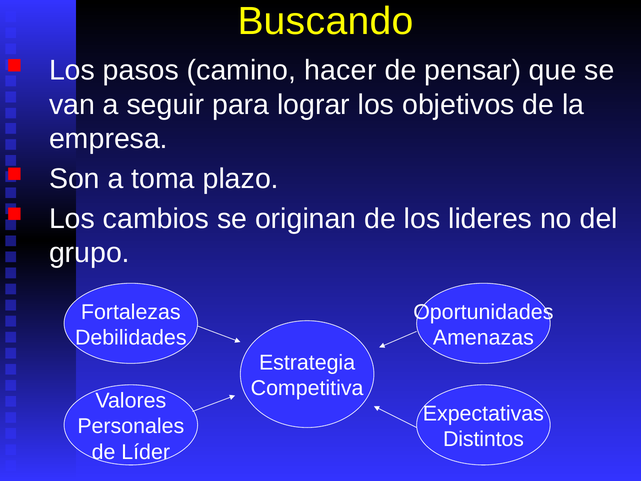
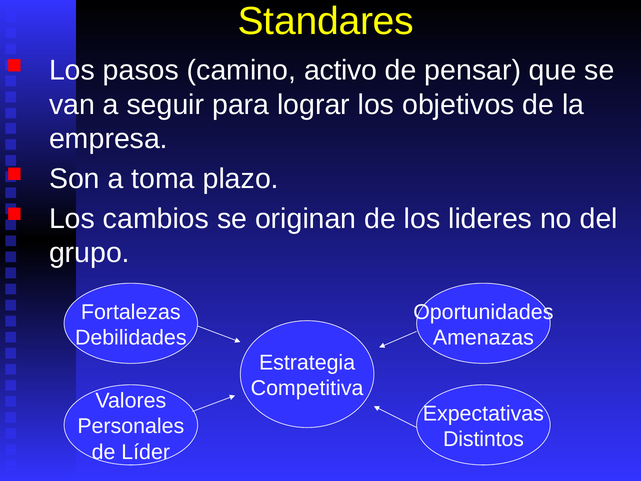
Buscando: Buscando -> Standares (326, 21)
hacer: hacer -> activo (341, 70)
